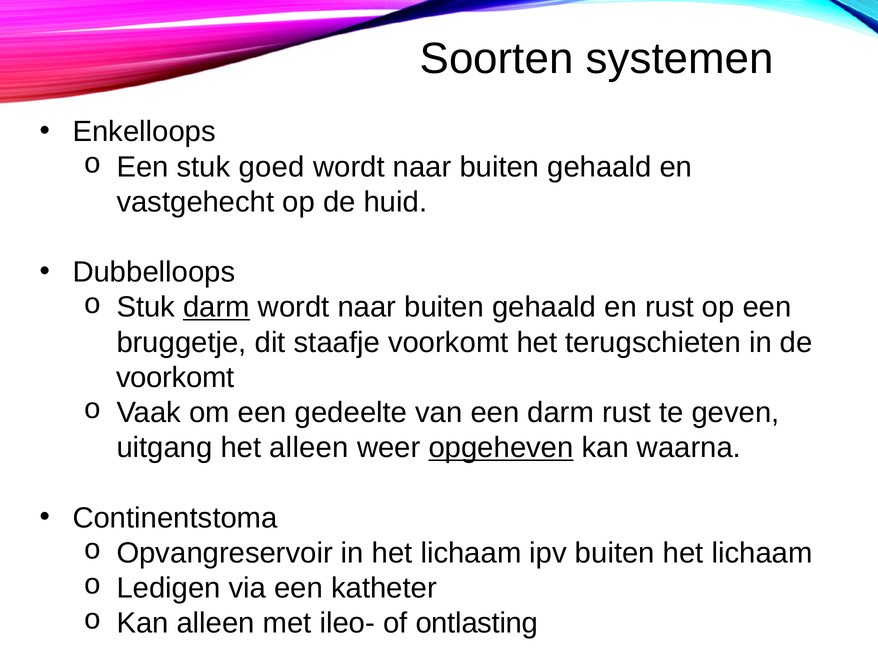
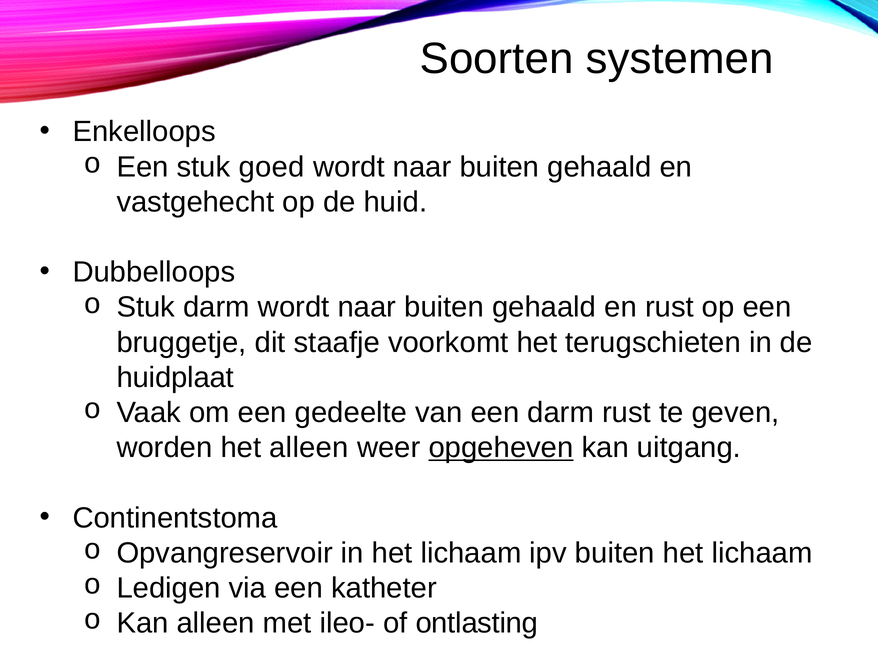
darm underline: present -> none (216, 308)
voorkomt: voorkomt -> huidplaat (175, 378)
uitgang: uitgang -> worden (164, 448)
waarna: waarna -> uitgang (689, 448)
